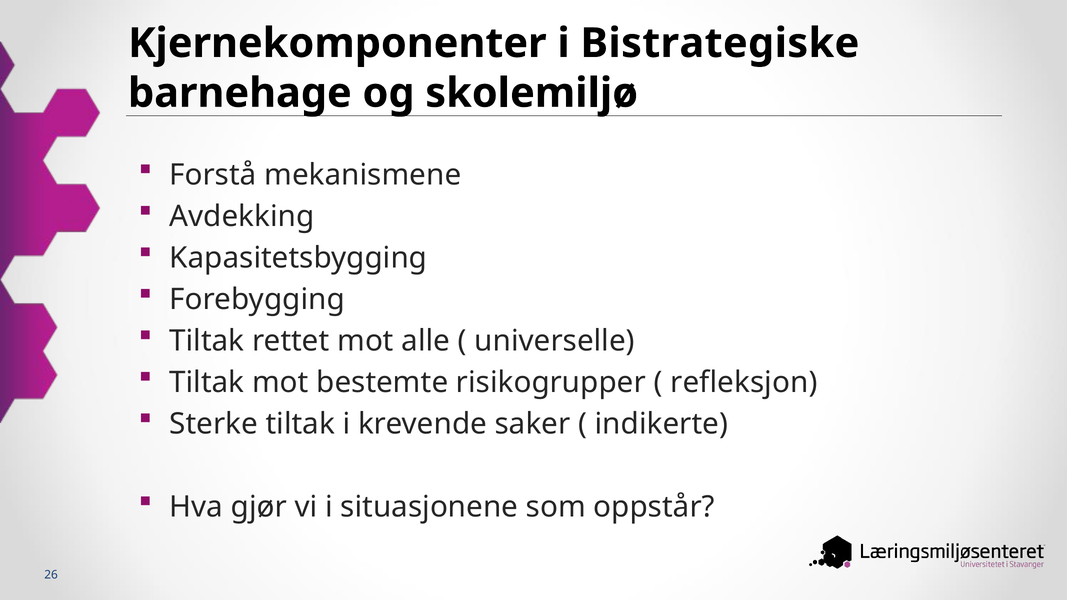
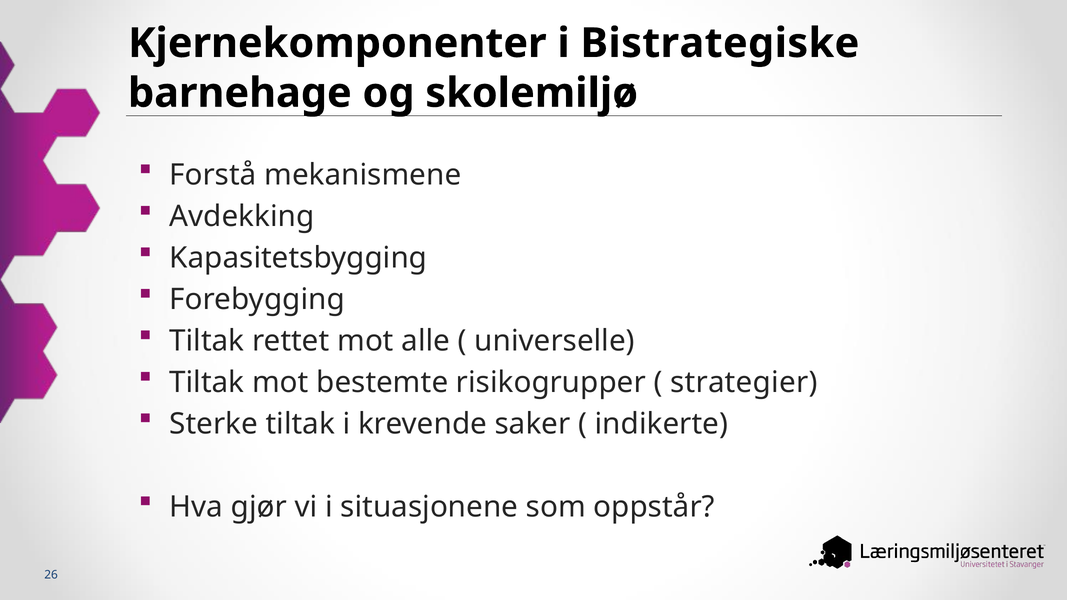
refleksjon: refleksjon -> strategier (744, 383)
